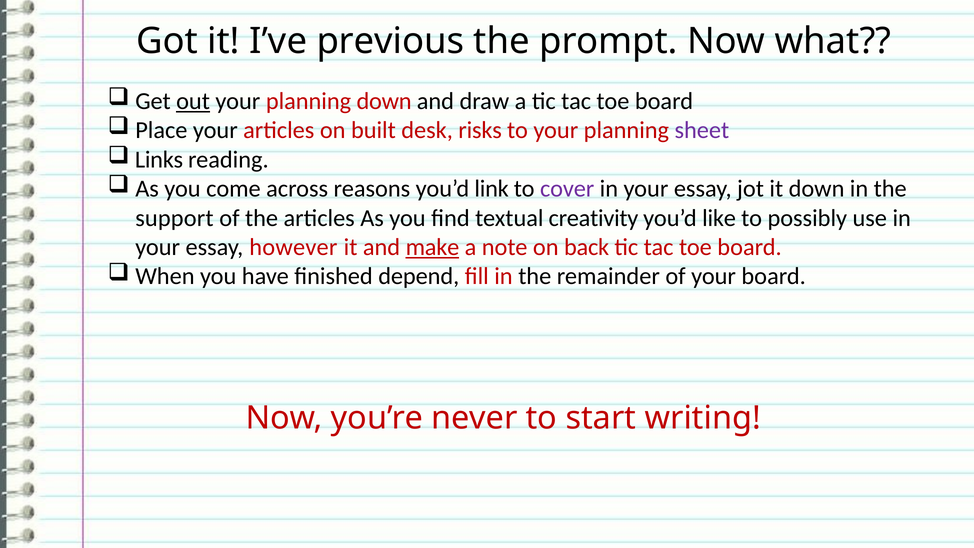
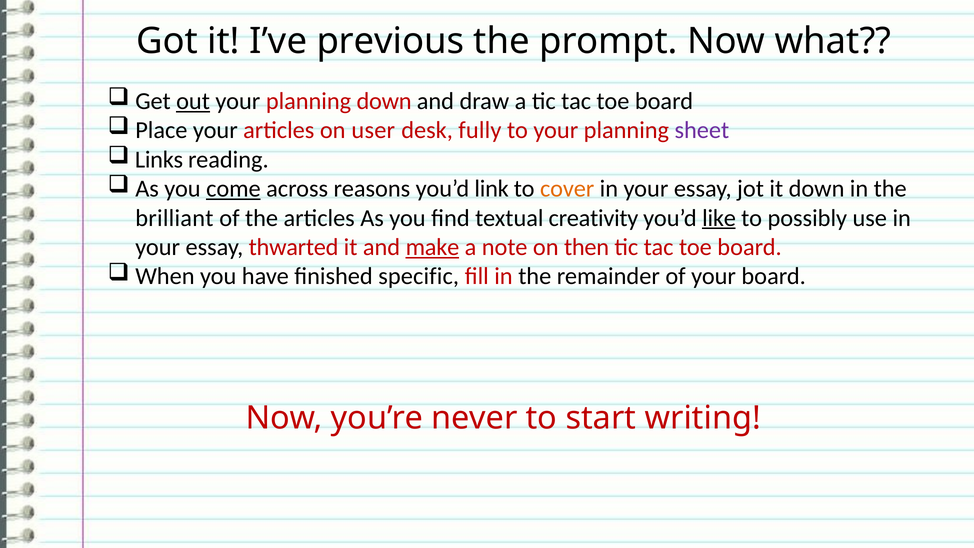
built: built -> user (373, 130)
risks: risks -> fully (480, 130)
come underline: none -> present (233, 189)
cover colour: purple -> orange (567, 189)
support: support -> brilliant (174, 218)
like underline: none -> present (719, 218)
however: however -> thwarted (294, 247)
back: back -> then (587, 247)
depend: depend -> specific (419, 276)
